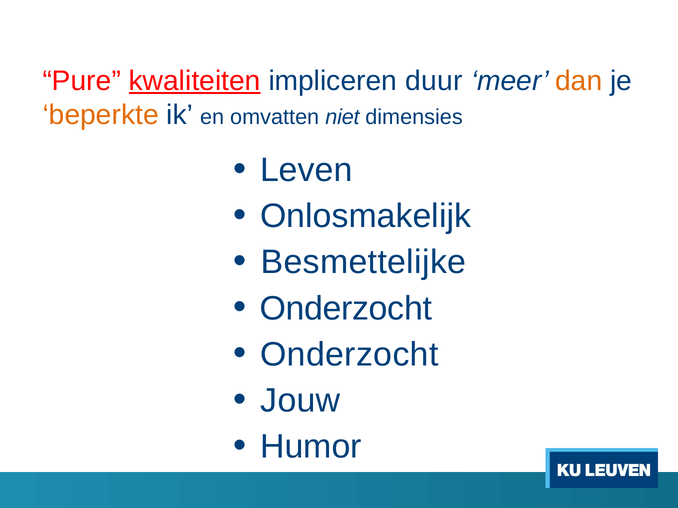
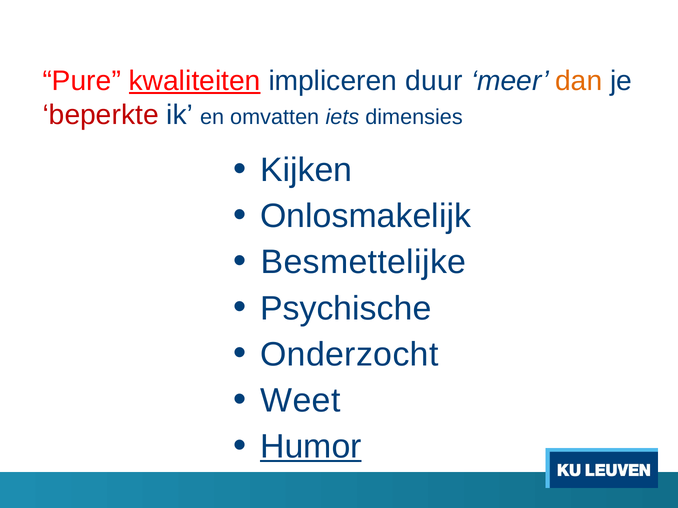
beperkte colour: orange -> red (101, 115)
niet: niet -> iets (342, 117)
Leven: Leven -> Kijken (306, 170)
Onderzocht: Onderzocht -> Psychische (346, 309)
Jouw: Jouw -> Weet (300, 401)
Humor underline: none -> present (311, 447)
